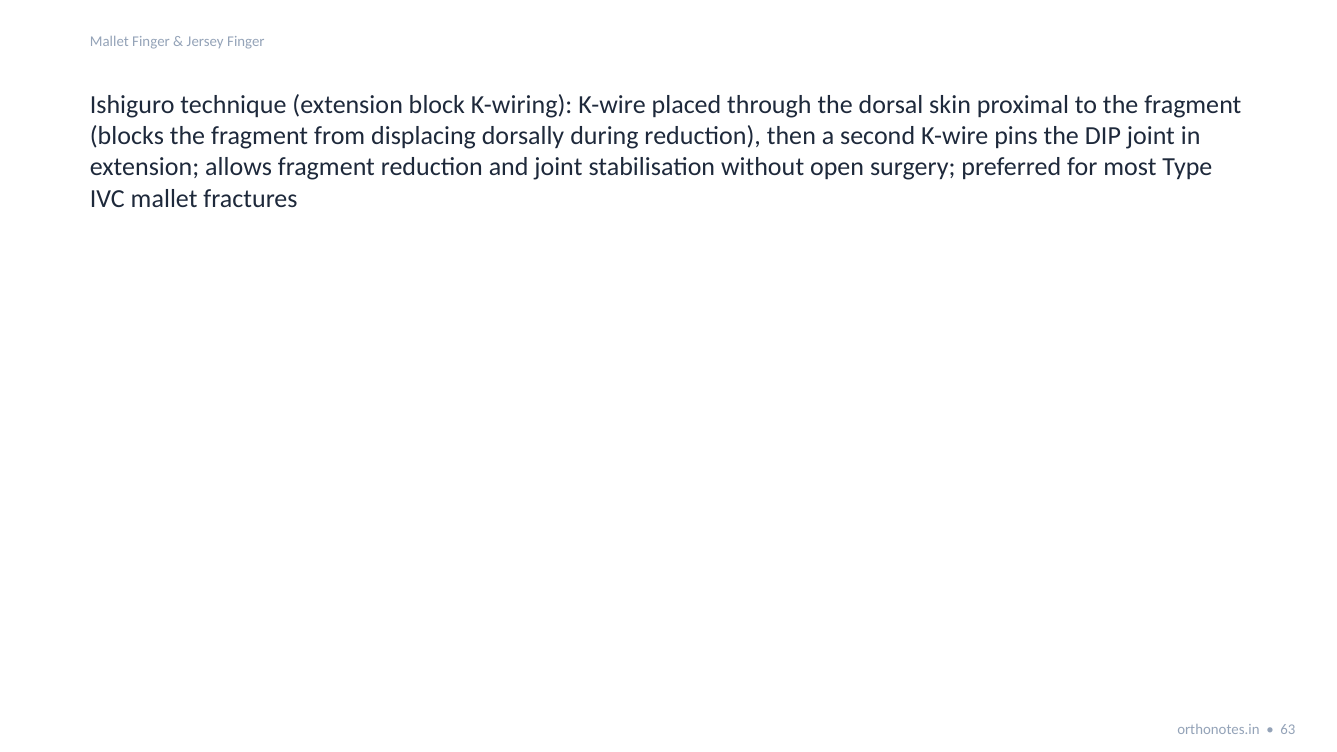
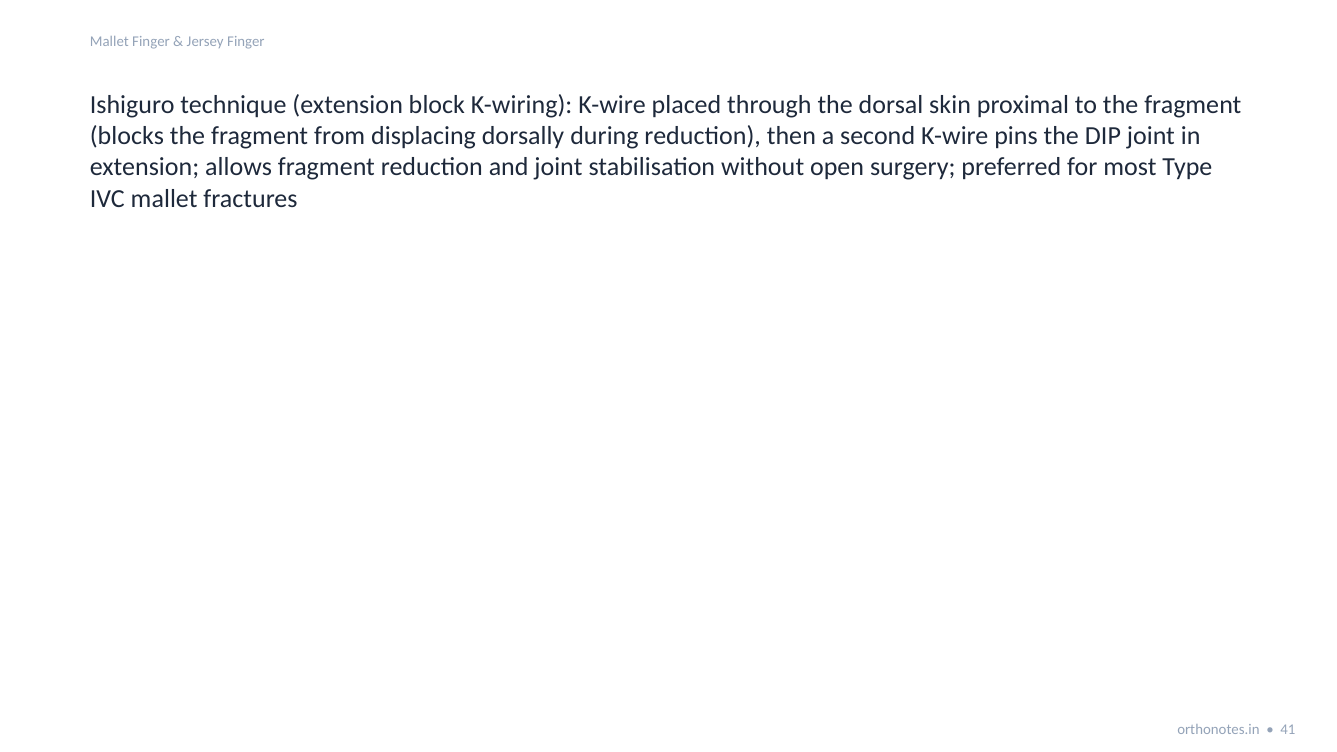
63: 63 -> 41 (1288, 730)
